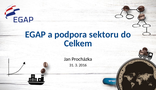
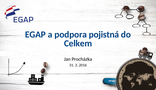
sektoru: sektoru -> pojistná (104, 34)
